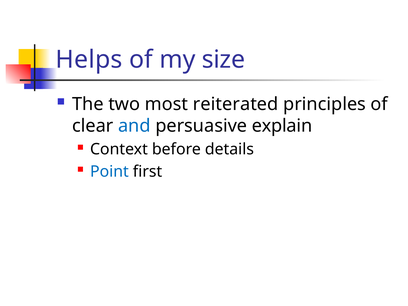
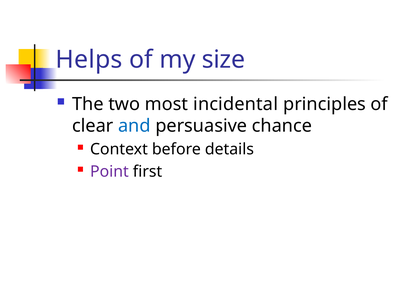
reiterated: reiterated -> incidental (236, 104)
explain: explain -> chance (282, 126)
Point colour: blue -> purple (109, 172)
